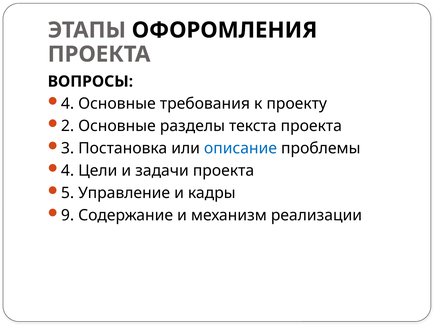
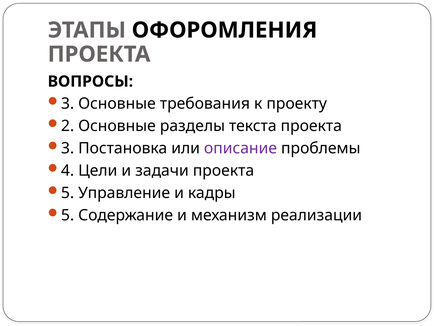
4: 4 -> 3 (68, 104)
описание colour: blue -> purple (240, 148)
9: 9 -> 5 (68, 215)
